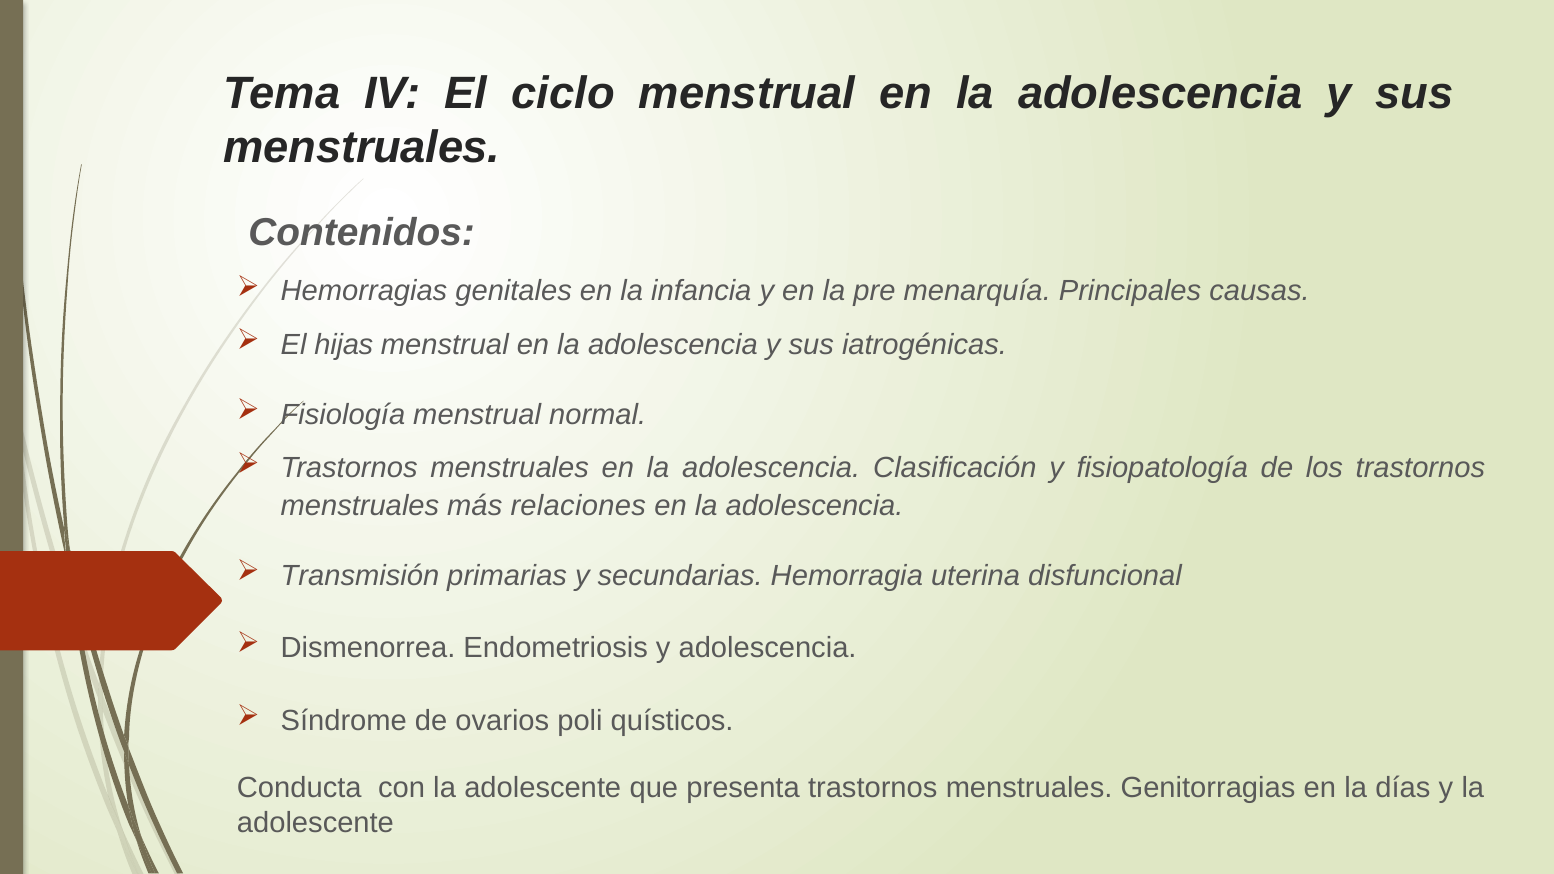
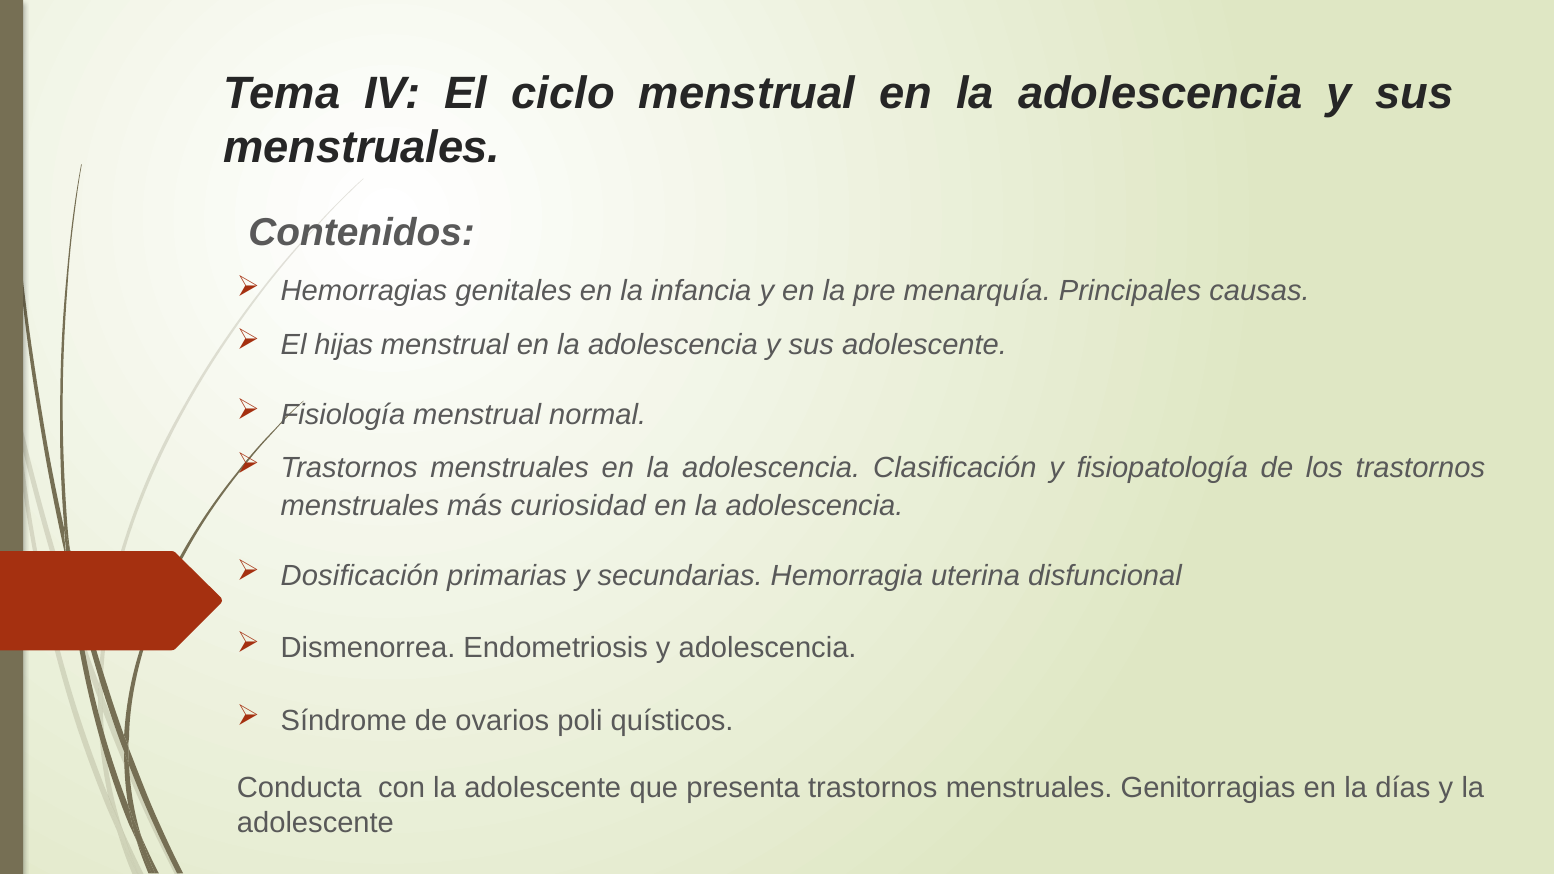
sus iatrogénicas: iatrogénicas -> adolescente (924, 345)
relaciones: relaciones -> curiosidad (578, 506)
Transmisión: Transmisión -> Dosificación (360, 576)
